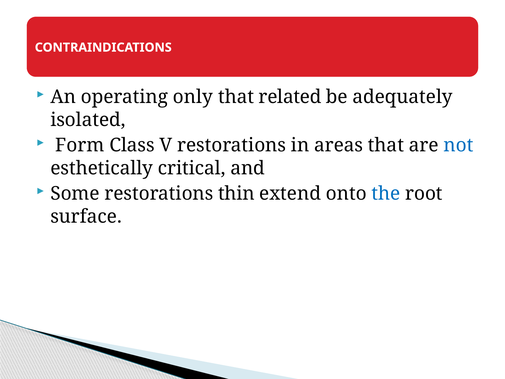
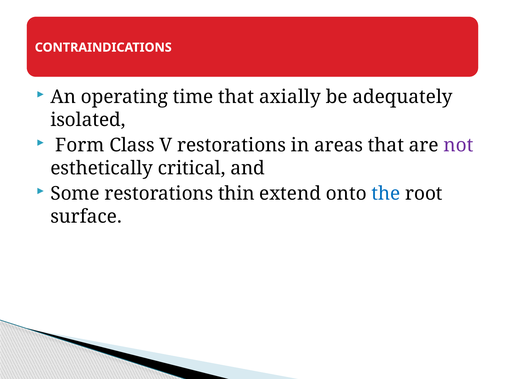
only: only -> time (193, 97)
related: related -> axially (290, 97)
not colour: blue -> purple (458, 145)
